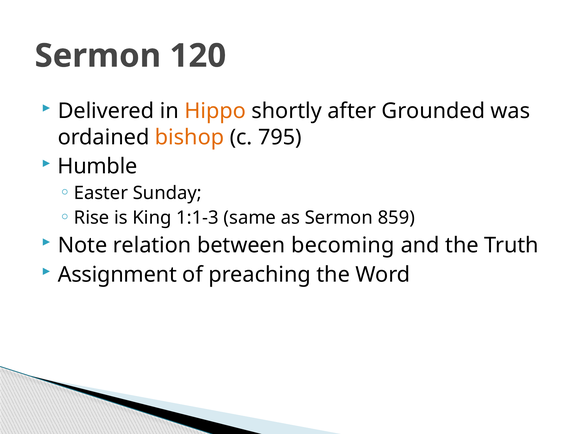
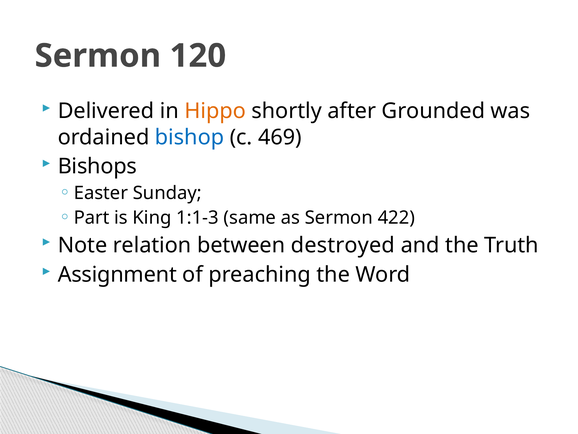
bishop colour: orange -> blue (190, 137)
795: 795 -> 469 (280, 137)
Humble: Humble -> Bishops (97, 166)
Rise: Rise -> Part (92, 217)
859: 859 -> 422 (396, 217)
becoming: becoming -> destroyed (343, 245)
